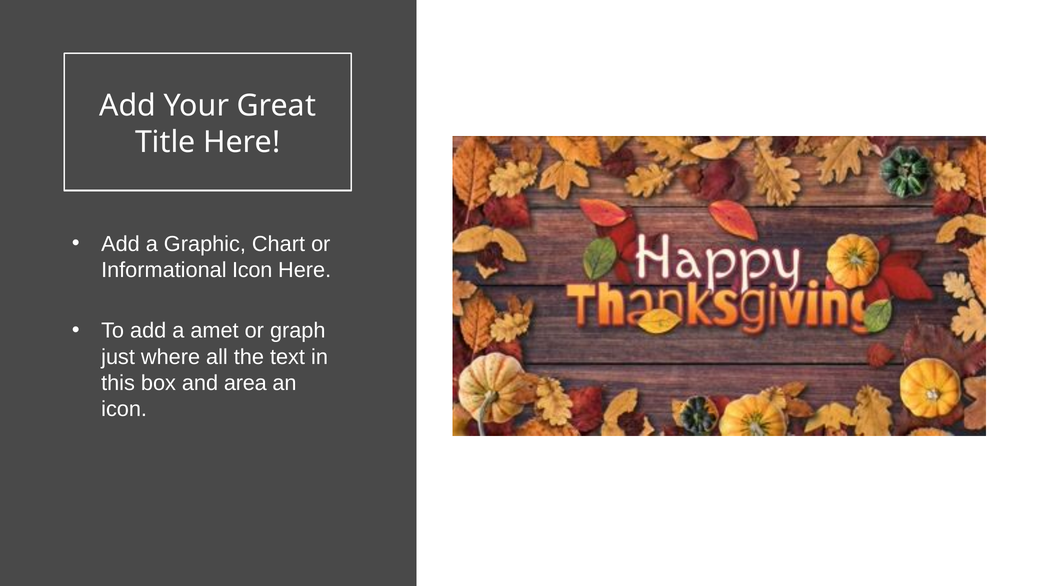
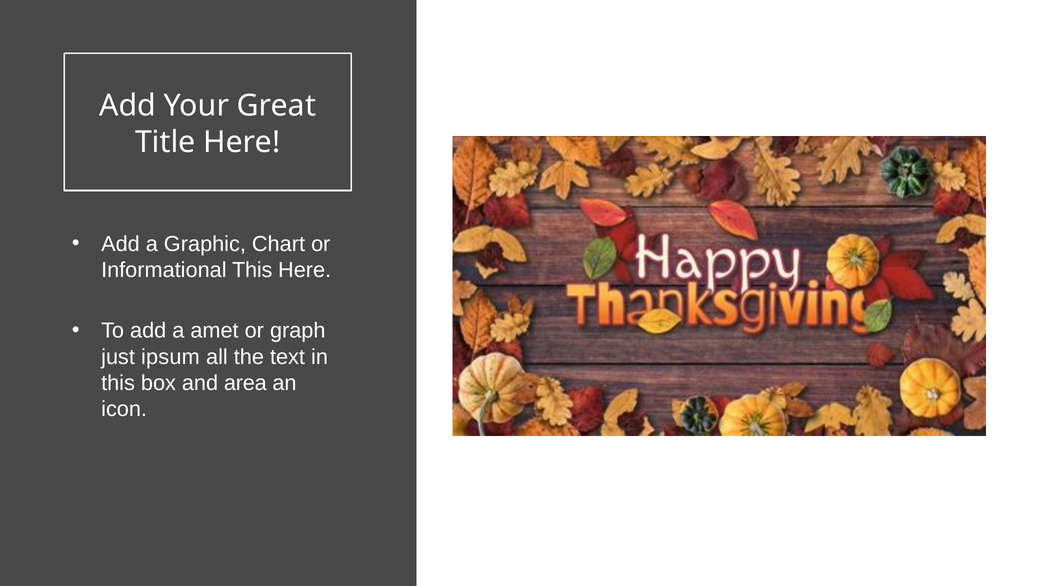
Informational Icon: Icon -> This (252, 270)
where: where -> ipsum (170, 357)
